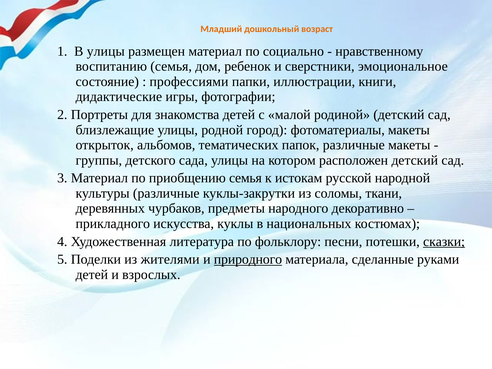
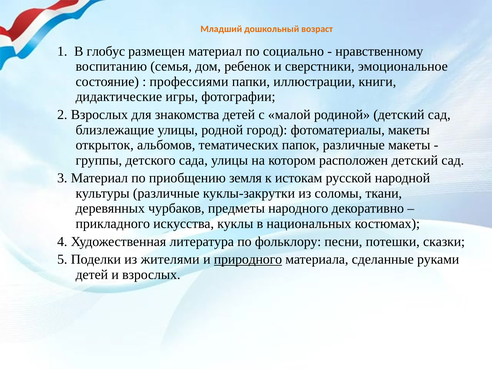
В улицы: улицы -> глобус (106, 51)
2 Портреты: Портреты -> Взрослых (99, 115)
приобщению семья: семья -> земля (245, 178)
сказки underline: present -> none (444, 242)
